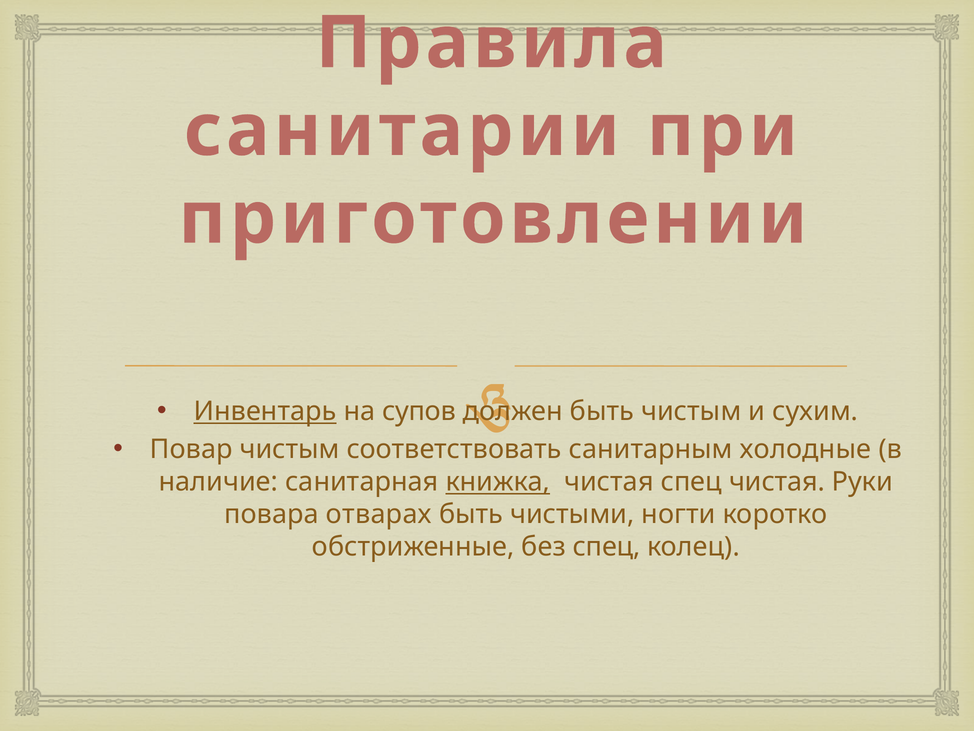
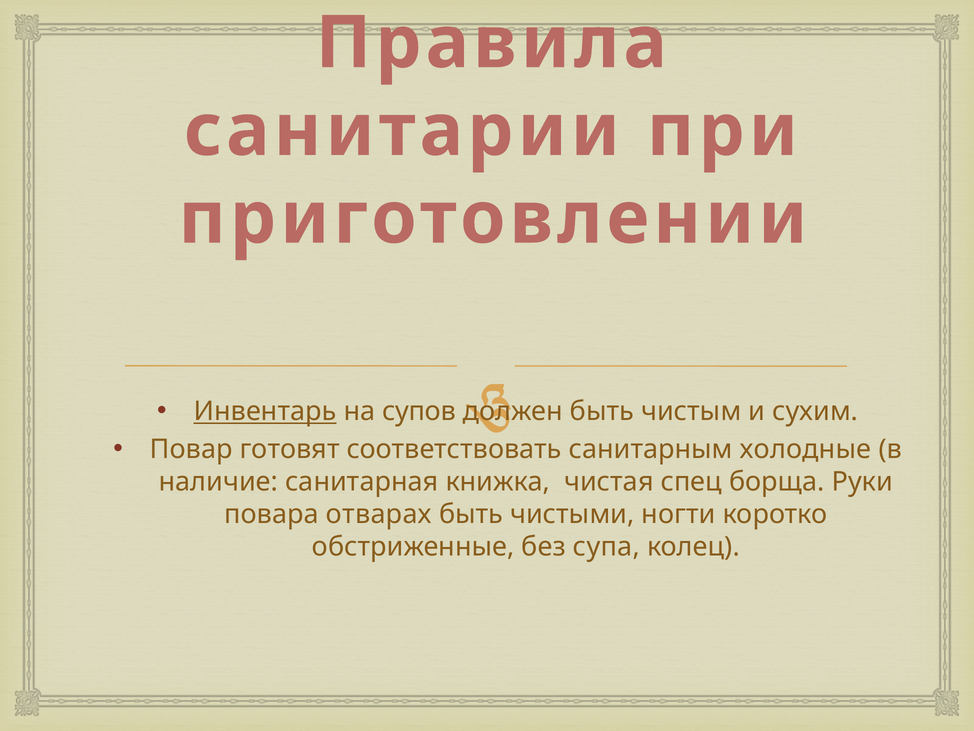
Повар чистым: чистым -> готовят (290, 449)
книжка underline: present -> none (498, 482)
спец чистая: чистая -> борща (777, 482)
без спец: спец -> супа (606, 547)
